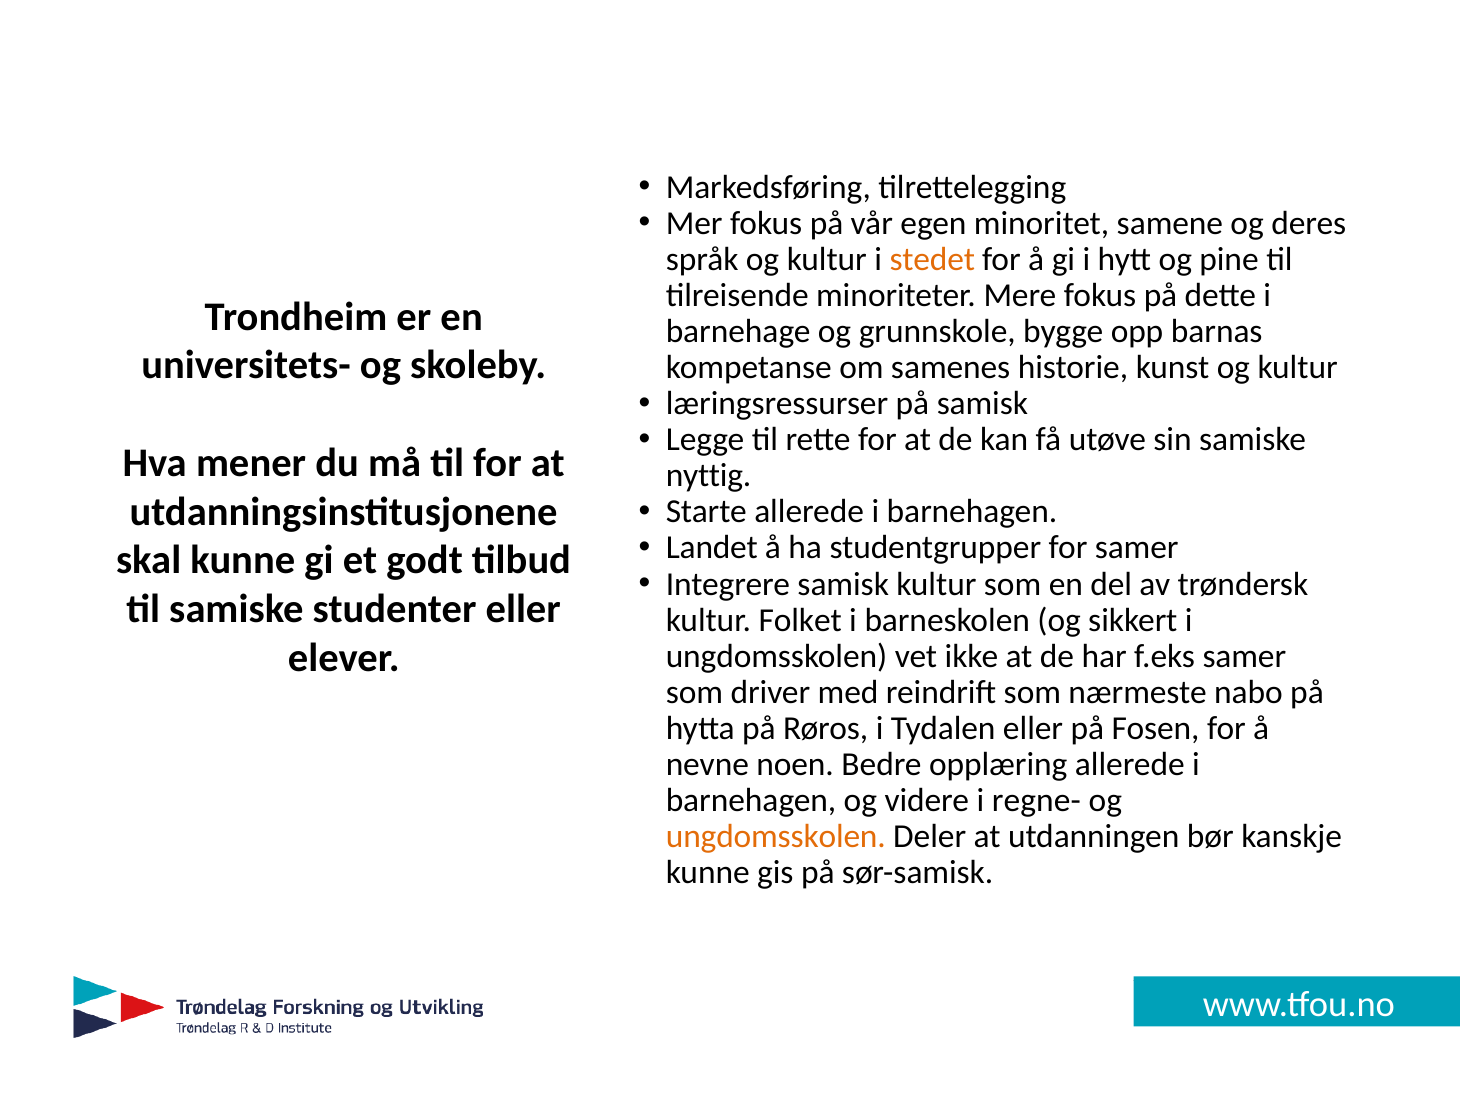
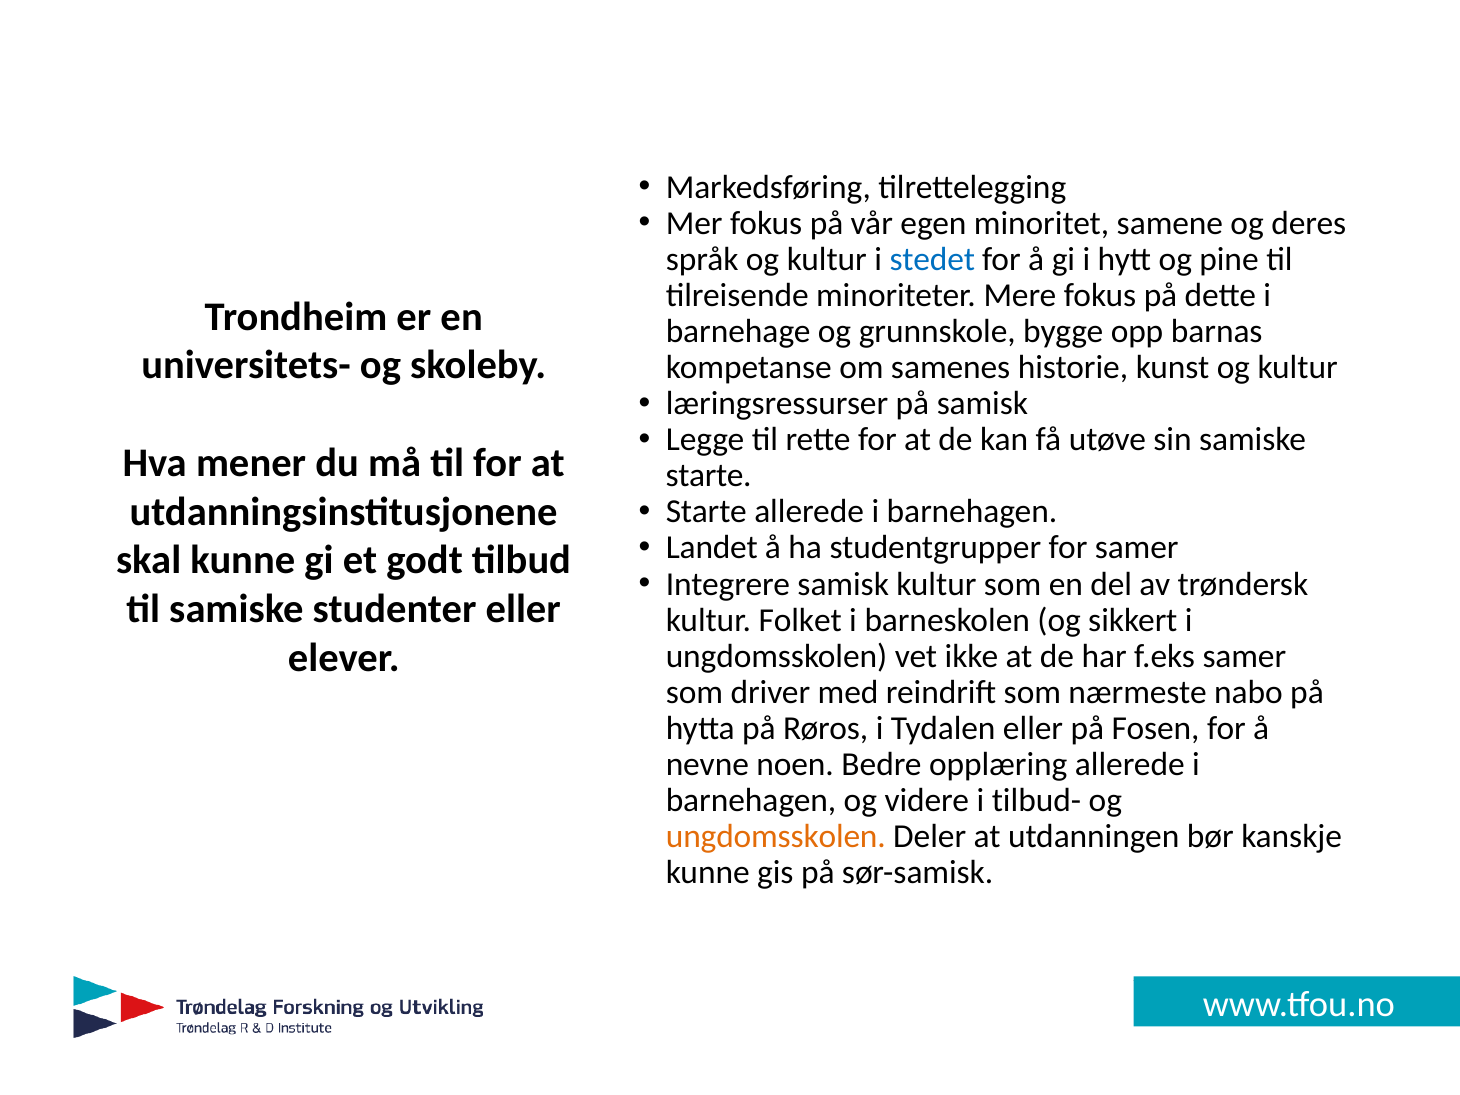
stedet colour: orange -> blue (932, 259)
nyttig: nyttig -> starte (709, 476)
regne-: regne- -> tilbud- (1036, 801)
